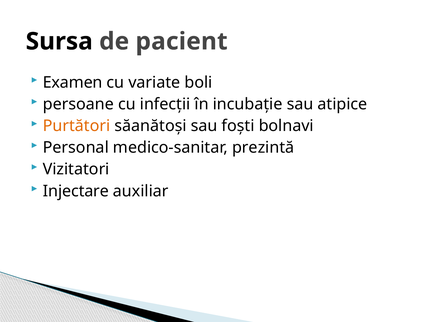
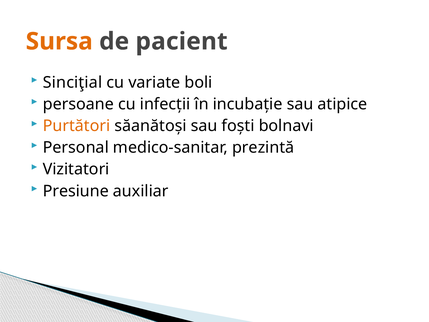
Sursa colour: black -> orange (59, 41)
Examen: Examen -> Sinciţial (73, 82)
Injectare: Injectare -> Presiune (76, 191)
